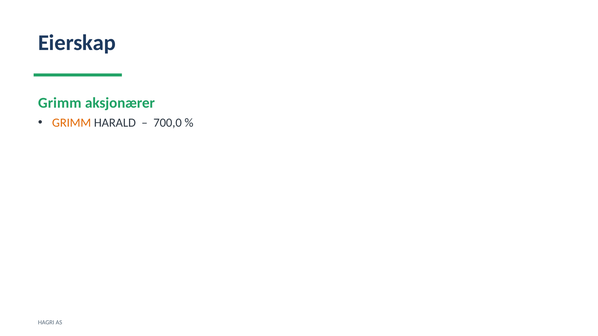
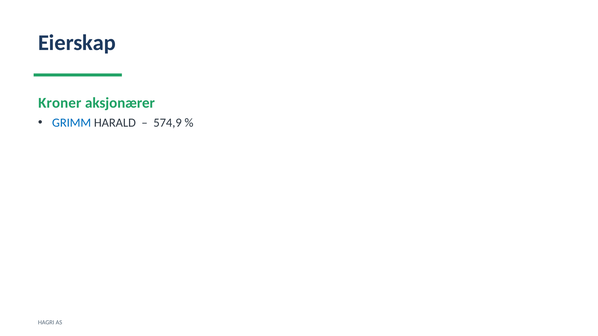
Grimm: Grimm -> Kroner (60, 103)
GRIMM colour: orange -> blue (72, 123)
700,0: 700,0 -> 574,9 (168, 123)
